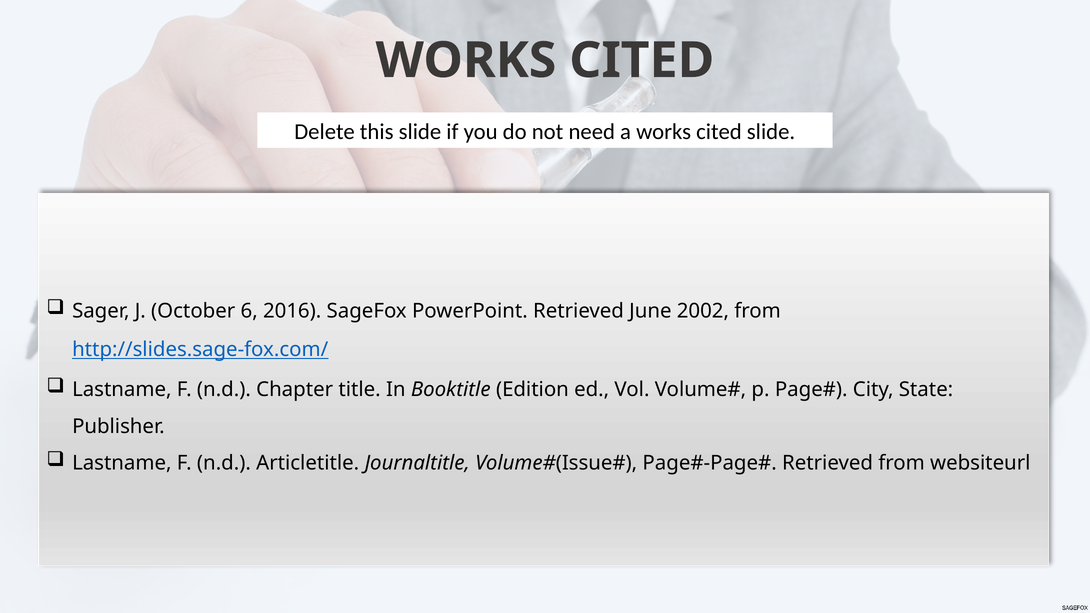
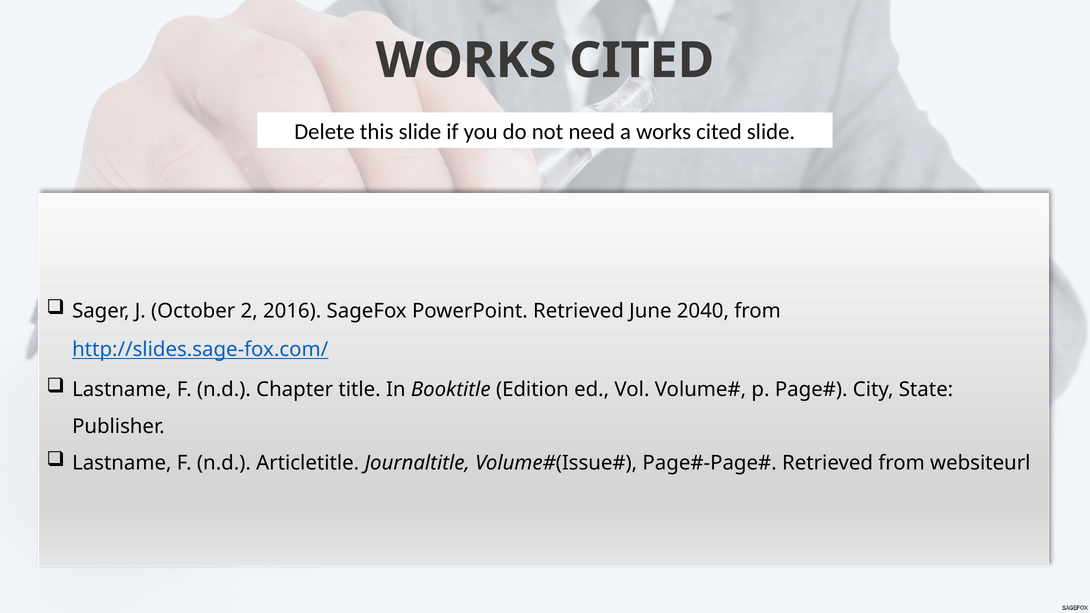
6: 6 -> 2 (249, 311)
2002: 2002 -> 2040 (703, 311)
